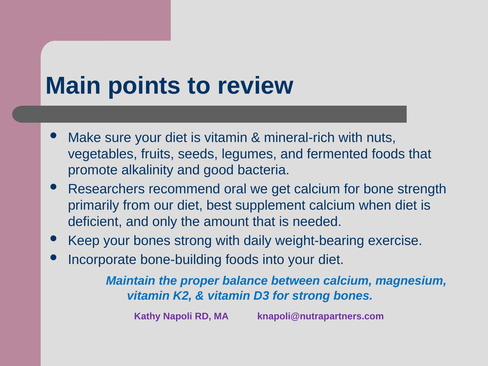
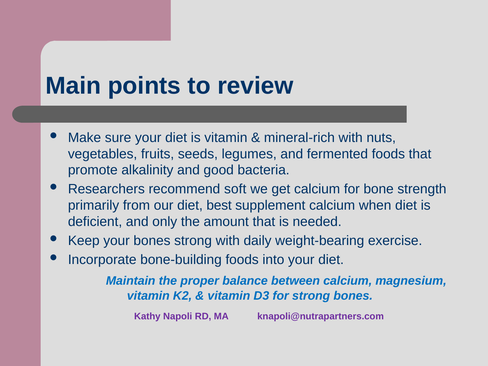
oral: oral -> soft (235, 189)
